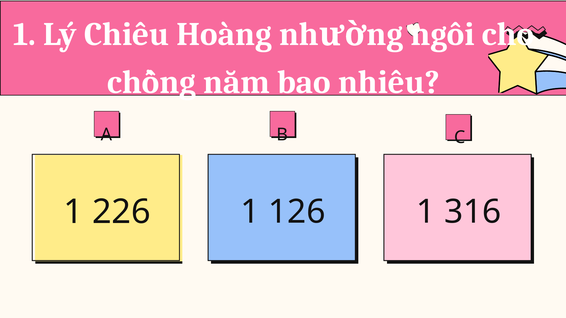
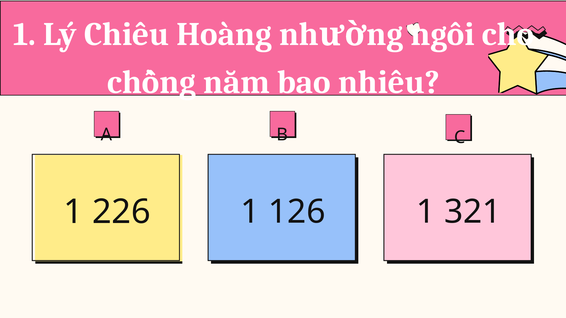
316: 316 -> 321 (473, 212)
